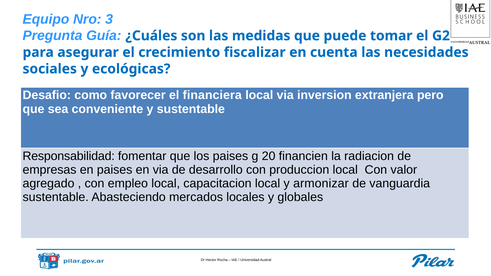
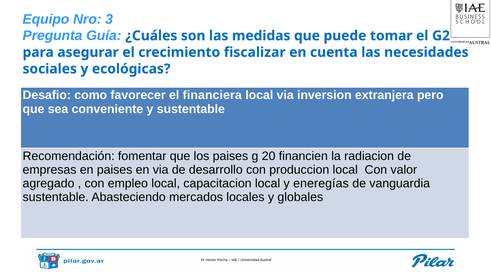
Responsabilidad: Responsabilidad -> Recomendación (69, 156)
armonizar: armonizar -> eneregías (321, 184)
